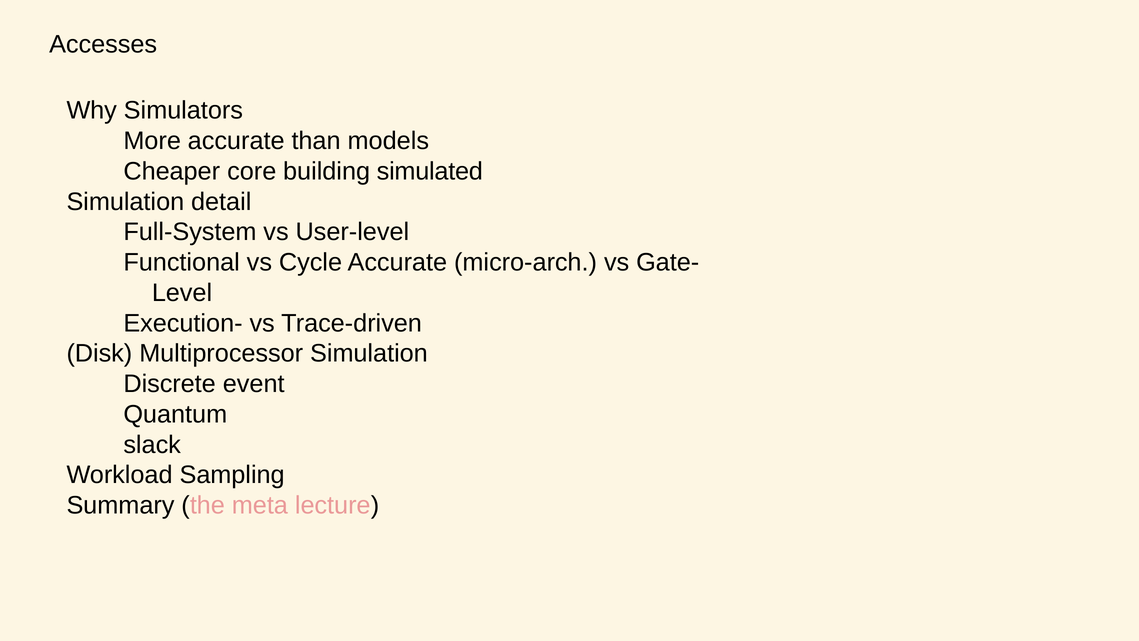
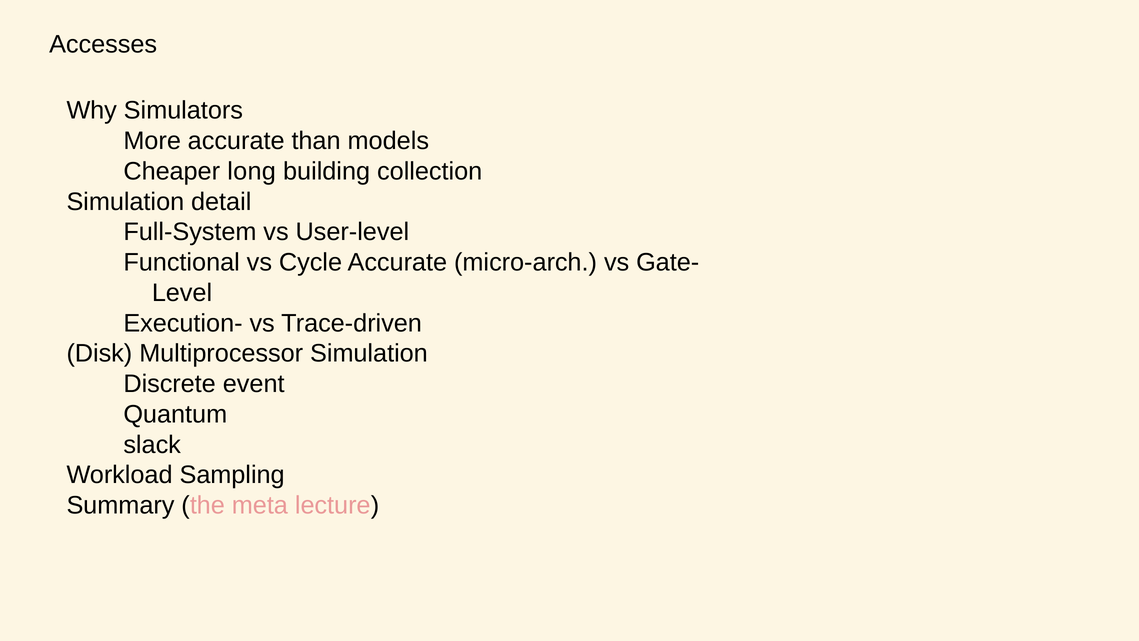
core: core -> long (252, 171)
simulated: simulated -> collection (430, 171)
